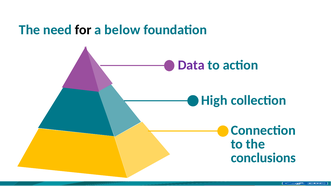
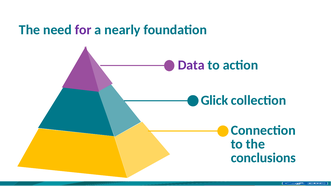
for colour: black -> purple (83, 30)
below: below -> nearly (122, 30)
High: High -> Glick (214, 101)
